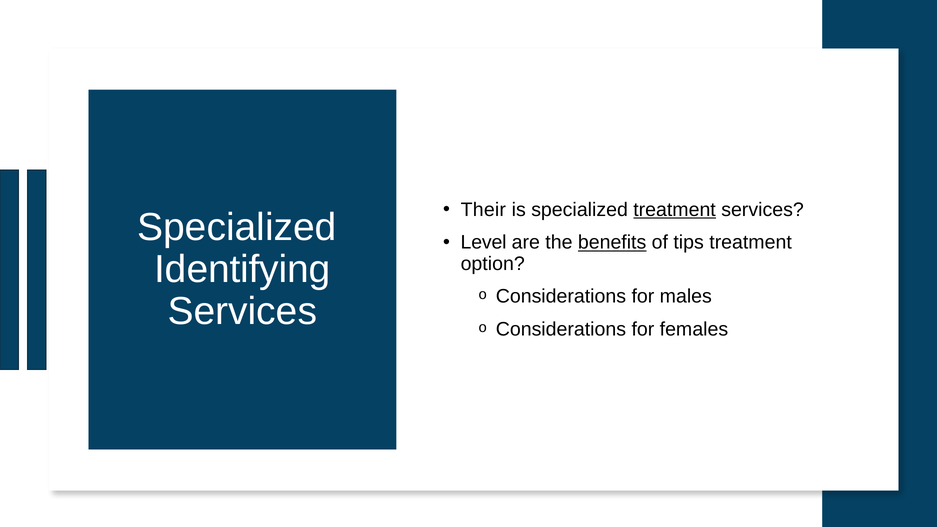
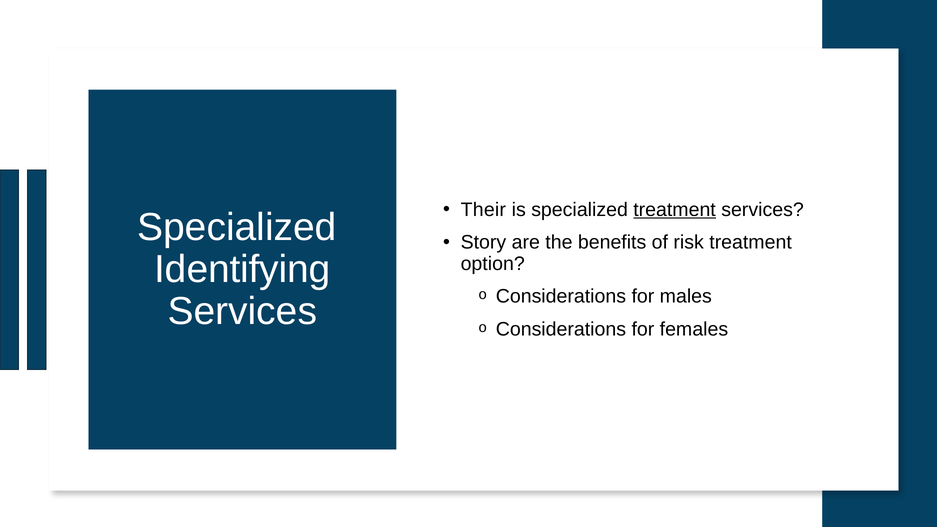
Level: Level -> Story (483, 243)
benefits underline: present -> none (612, 243)
tips: tips -> risk (689, 243)
